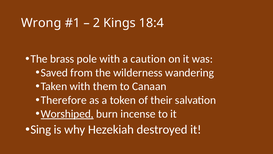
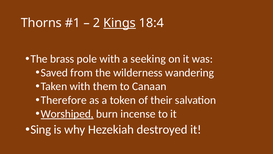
Wrong: Wrong -> Thorns (41, 23)
Kings underline: none -> present (120, 23)
caution: caution -> seeking (148, 59)
